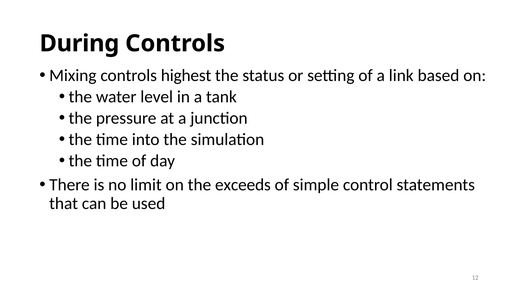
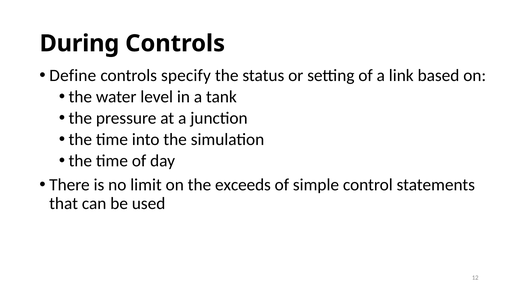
Mixing: Mixing -> Define (73, 76)
highest: highest -> specify (186, 76)
